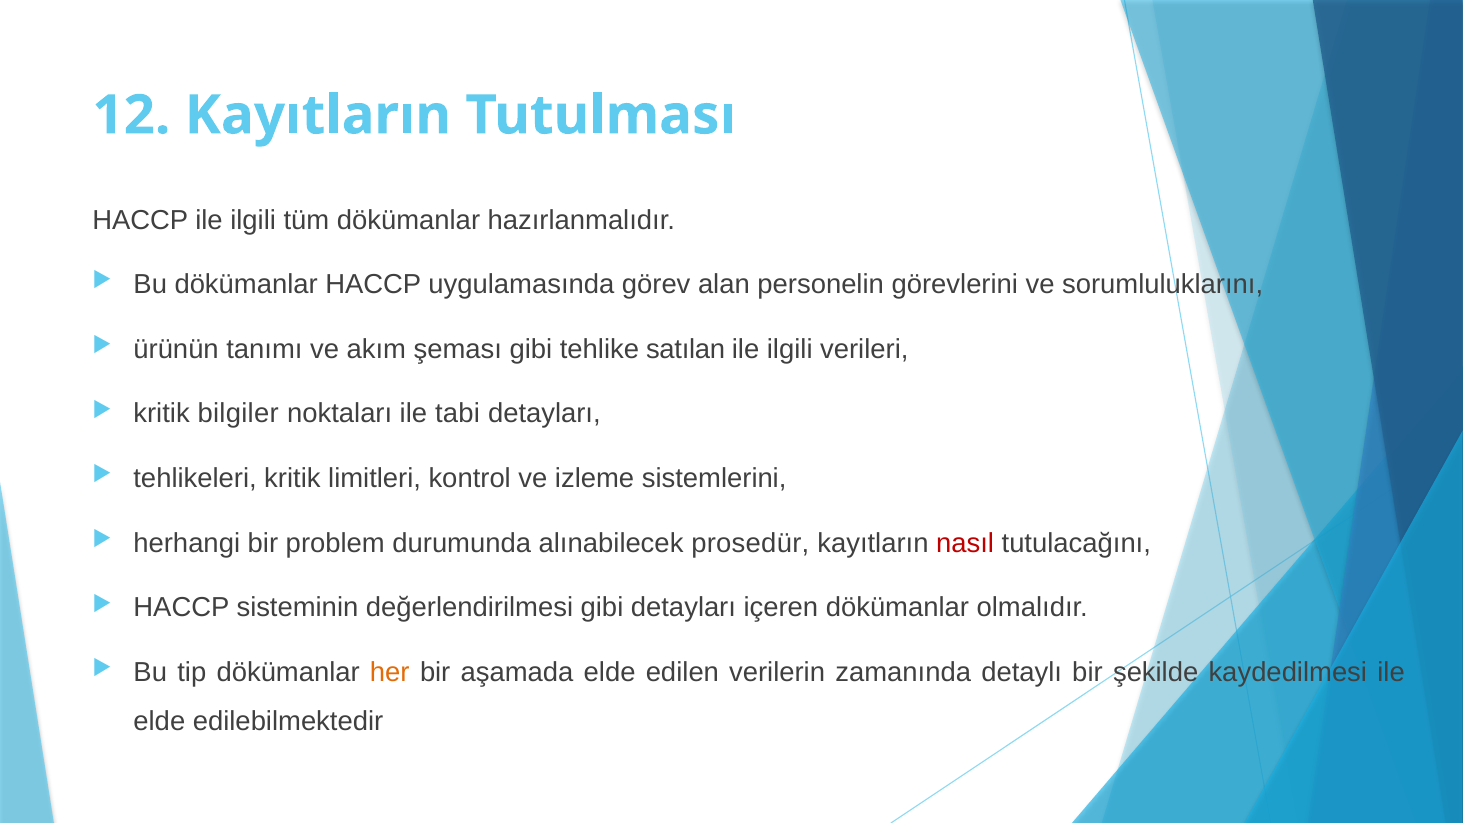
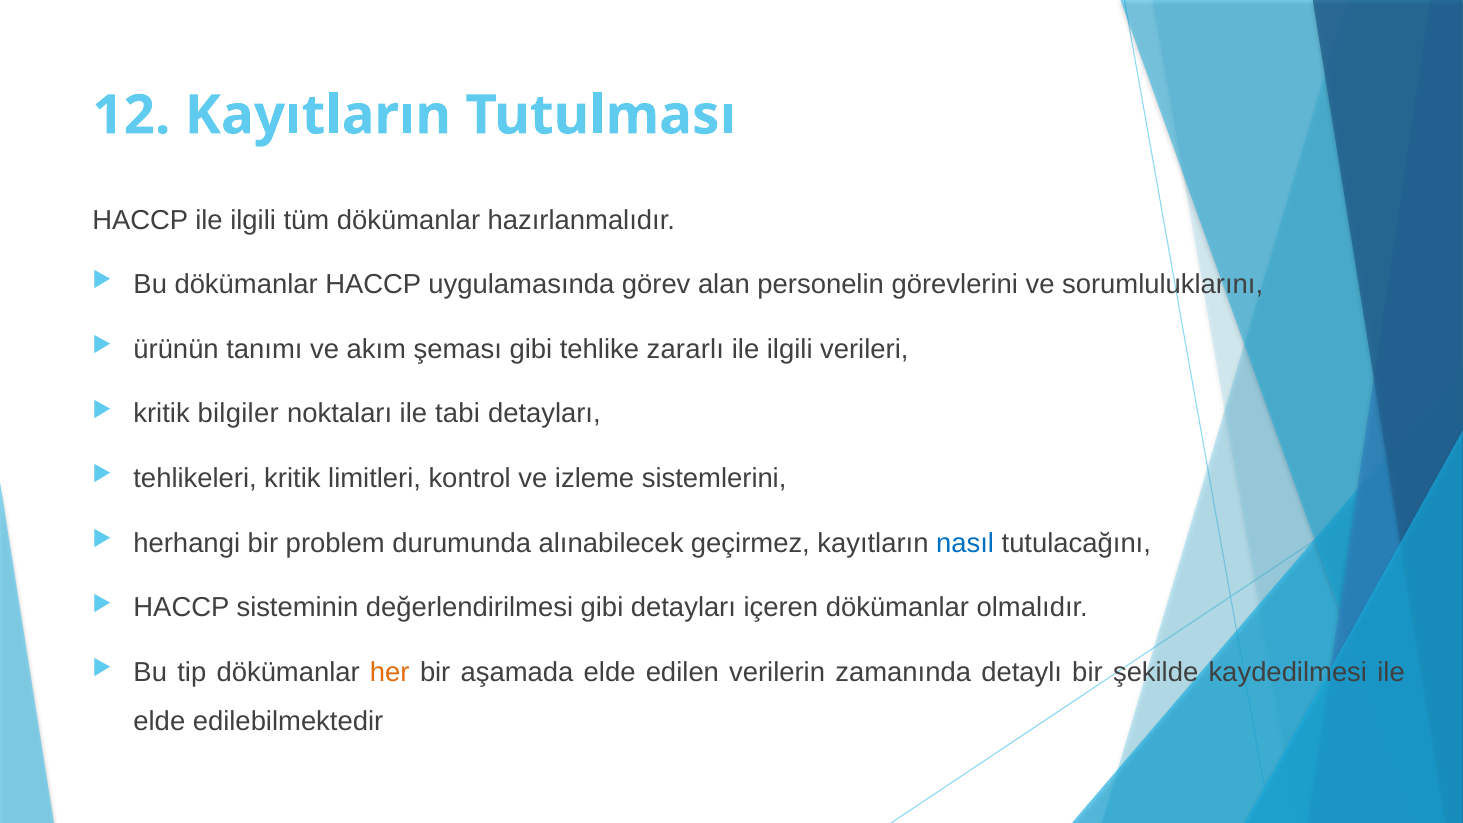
satılan: satılan -> zararlı (685, 349)
prosedür: prosedür -> geçirmez (750, 543)
nasıl colour: red -> blue (965, 543)
